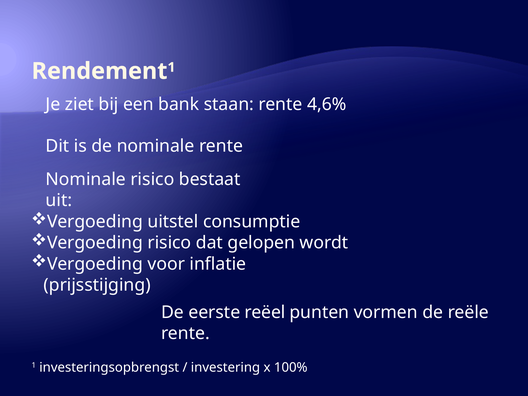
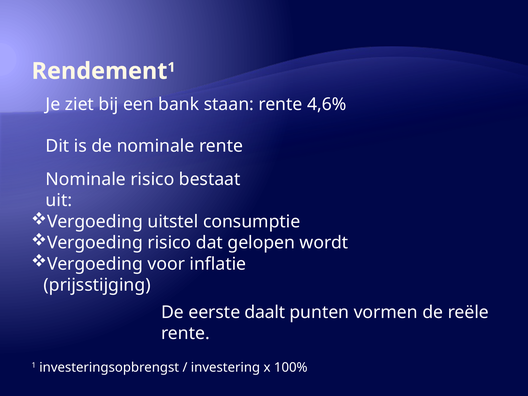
reëel: reëel -> daalt (265, 312)
